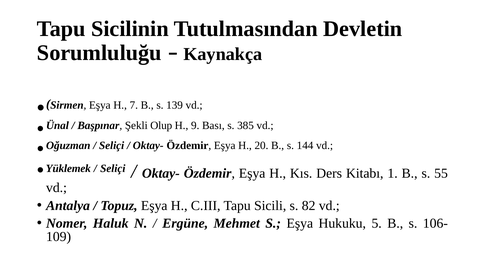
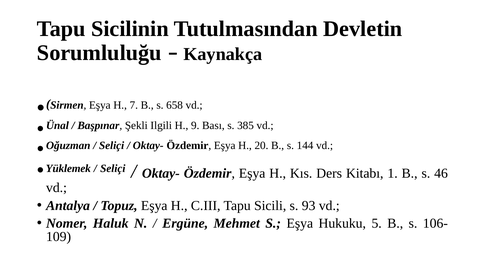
139: 139 -> 658 (175, 105)
Olup: Olup -> Ilgili (161, 126)
55: 55 -> 46 (441, 173)
82: 82 -> 93 (309, 205)
